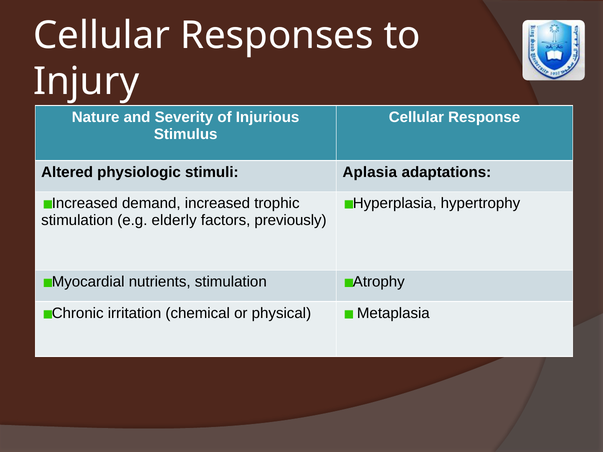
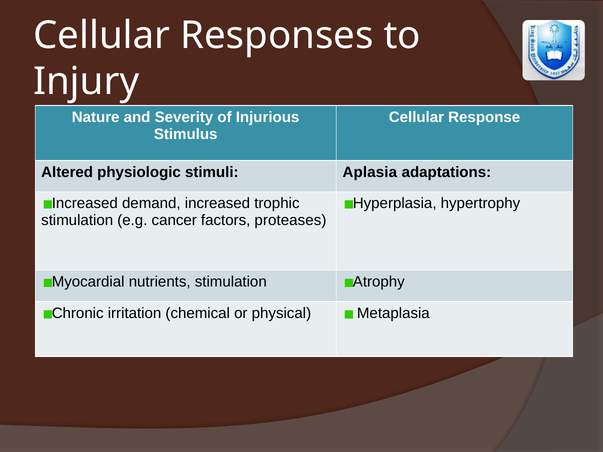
elderly: elderly -> cancer (174, 220)
previously: previously -> proteases (290, 220)
